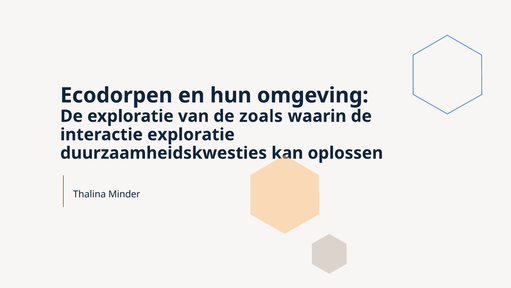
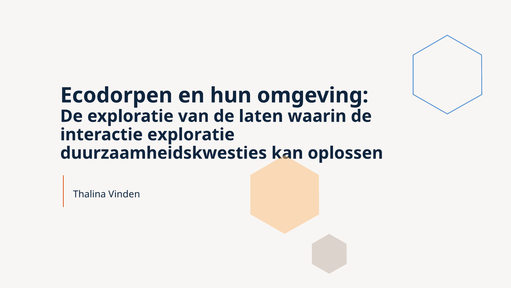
zoals: zoals -> laten (261, 116)
Minder: Minder -> Vinden (124, 194)
